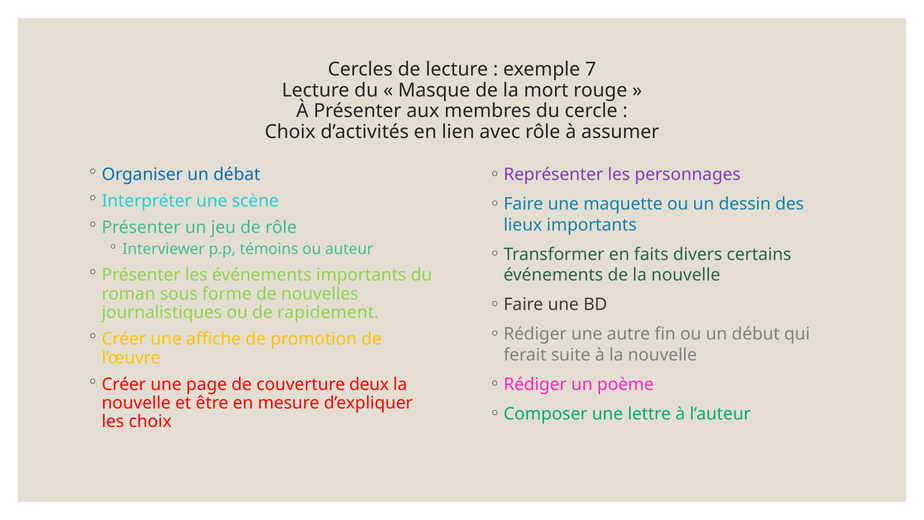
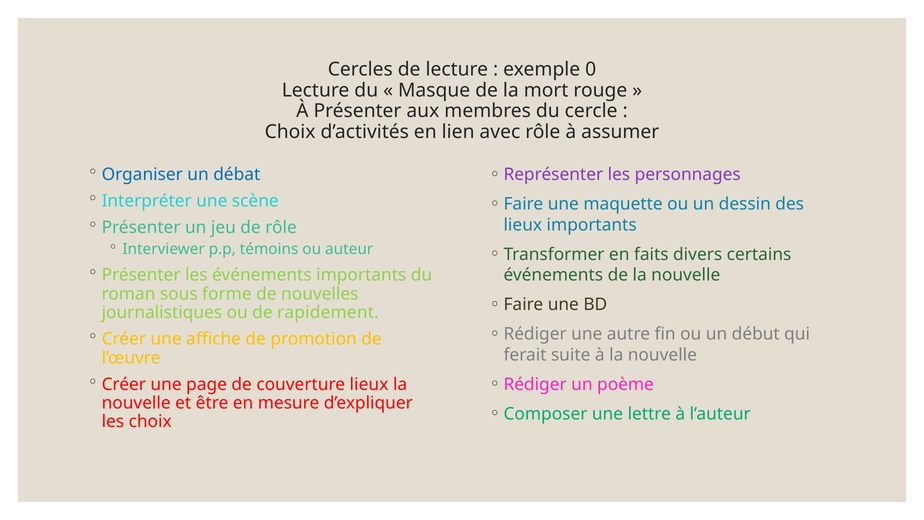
7: 7 -> 0 (591, 69)
couverture deux: deux -> lieux (369, 384)
